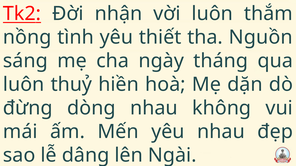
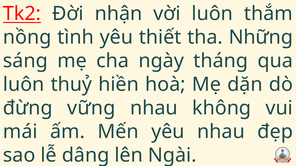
Nguồn: Nguồn -> Những (261, 37)
dòng: dòng -> vững (91, 108)
